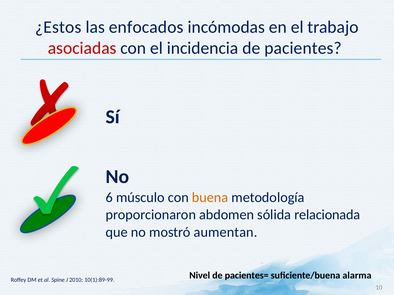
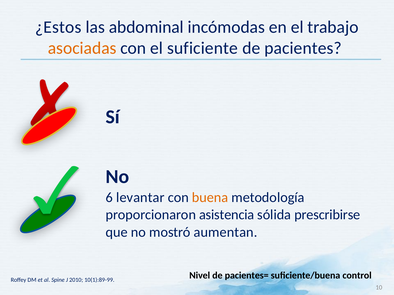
enfocados: enfocados -> abdominal (146, 27)
asociadas colour: red -> orange (82, 48)
incidencia: incidencia -> suficiente (203, 48)
músculo: músculo -> levantar (140, 198)
abdomen: abdomen -> asistencia (227, 215)
relacionada: relacionada -> prescribirse (327, 215)
alarma: alarma -> control (357, 276)
